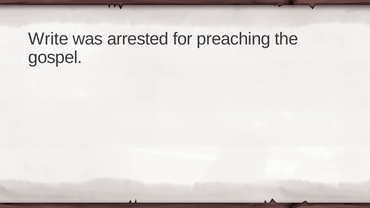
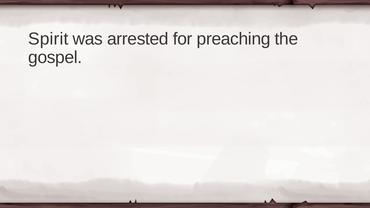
Write: Write -> Spirit (48, 39)
